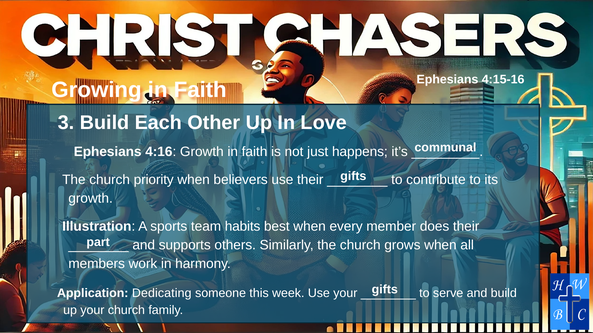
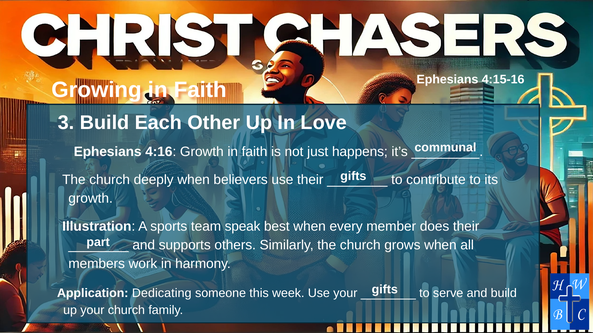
priority: priority -> deeply (154, 180)
habits: habits -> speak (243, 227)
